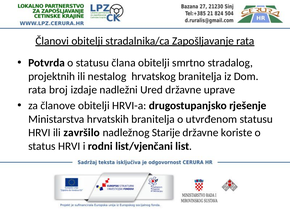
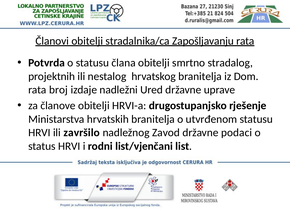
Zapošljavanje: Zapošljavanje -> Zapošljavanju (203, 41)
Starije: Starije -> Zavod (166, 133)
koriste: koriste -> podaci (237, 133)
